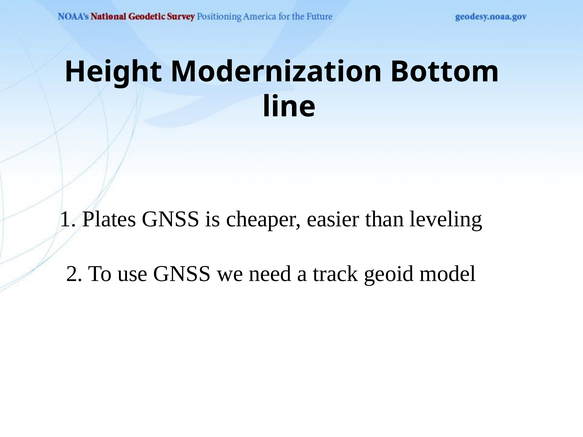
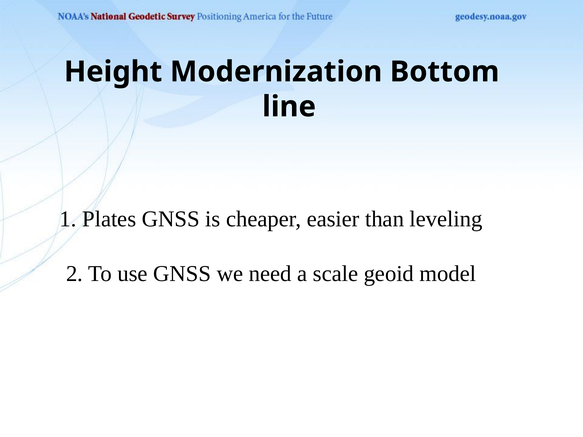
track: track -> scale (335, 274)
